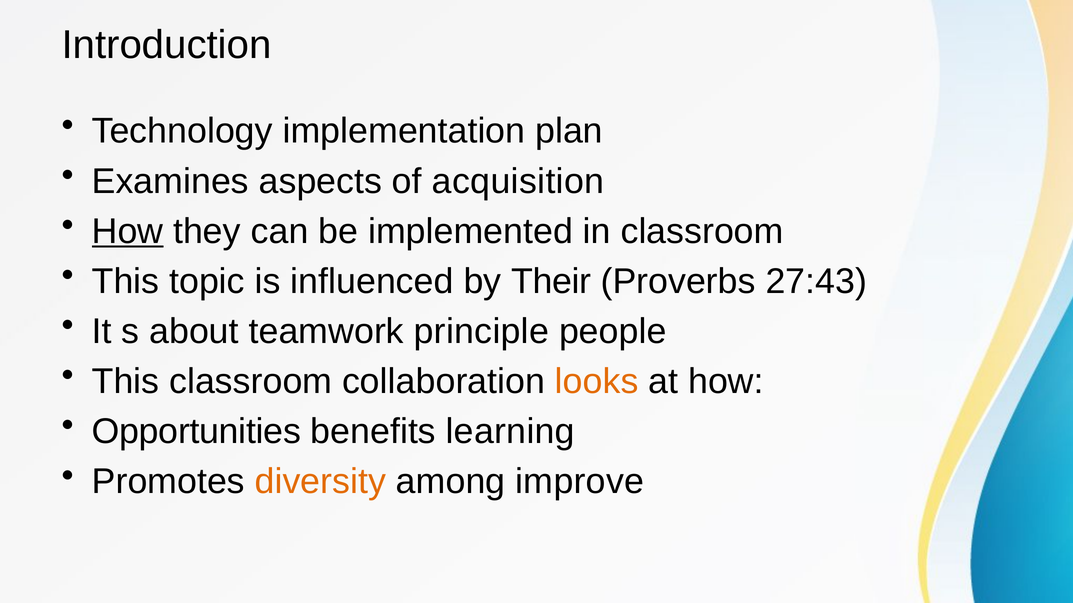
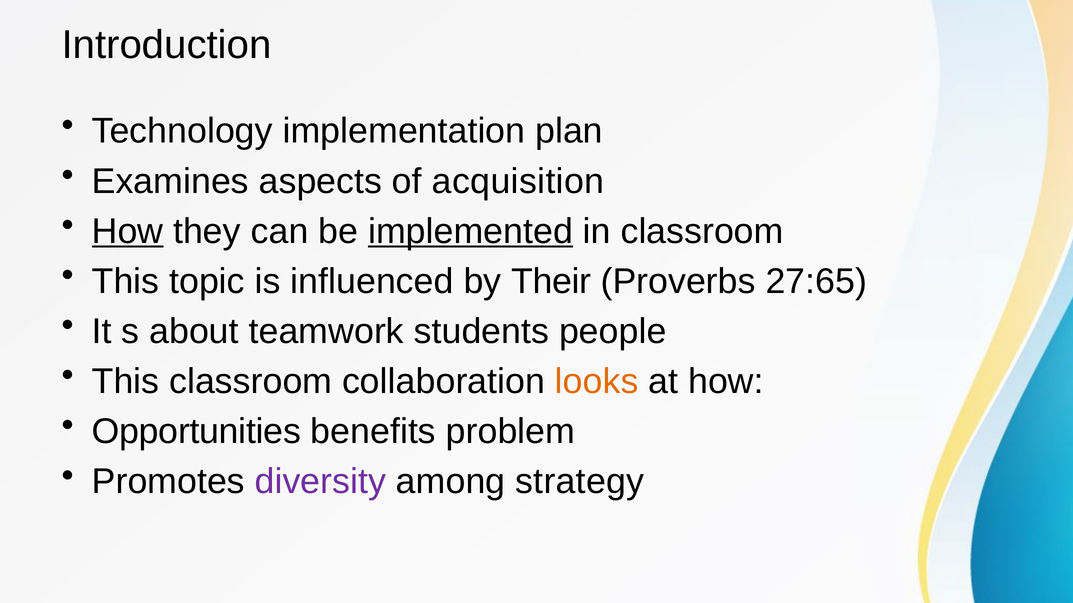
implemented underline: none -> present (471, 231)
27:43: 27:43 -> 27:65 (816, 282)
principle: principle -> students (481, 332)
learning: learning -> problem (510, 432)
diversity colour: orange -> purple (320, 482)
improve: improve -> strategy (580, 482)
